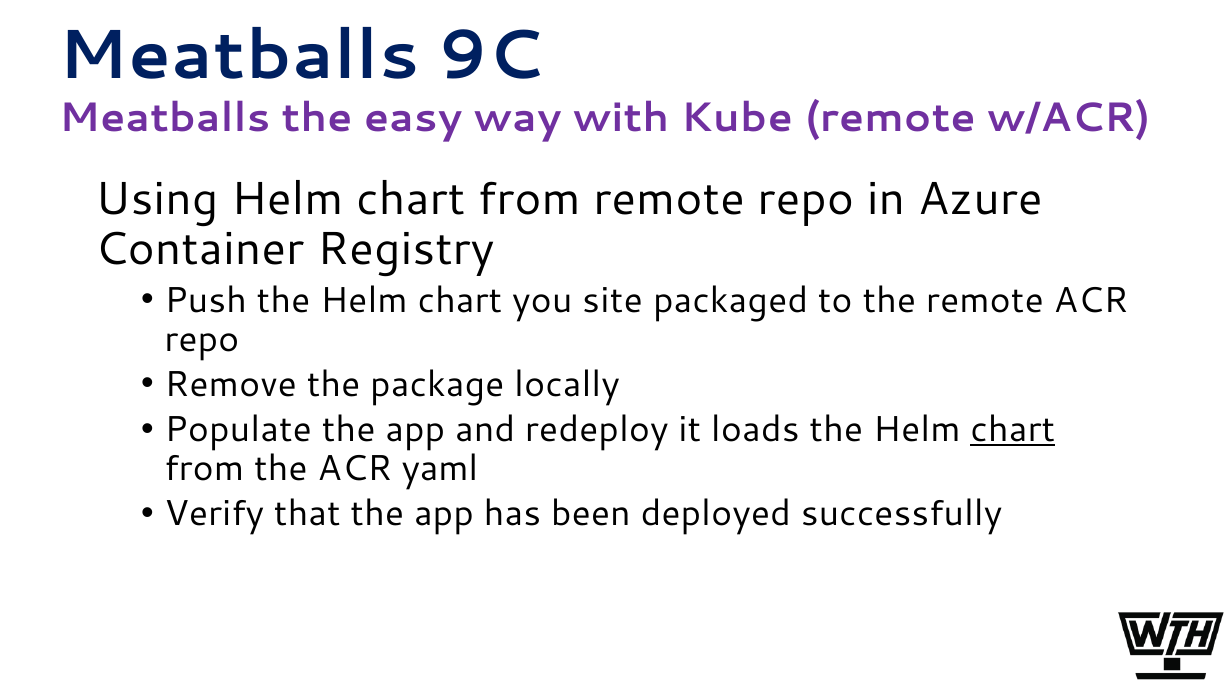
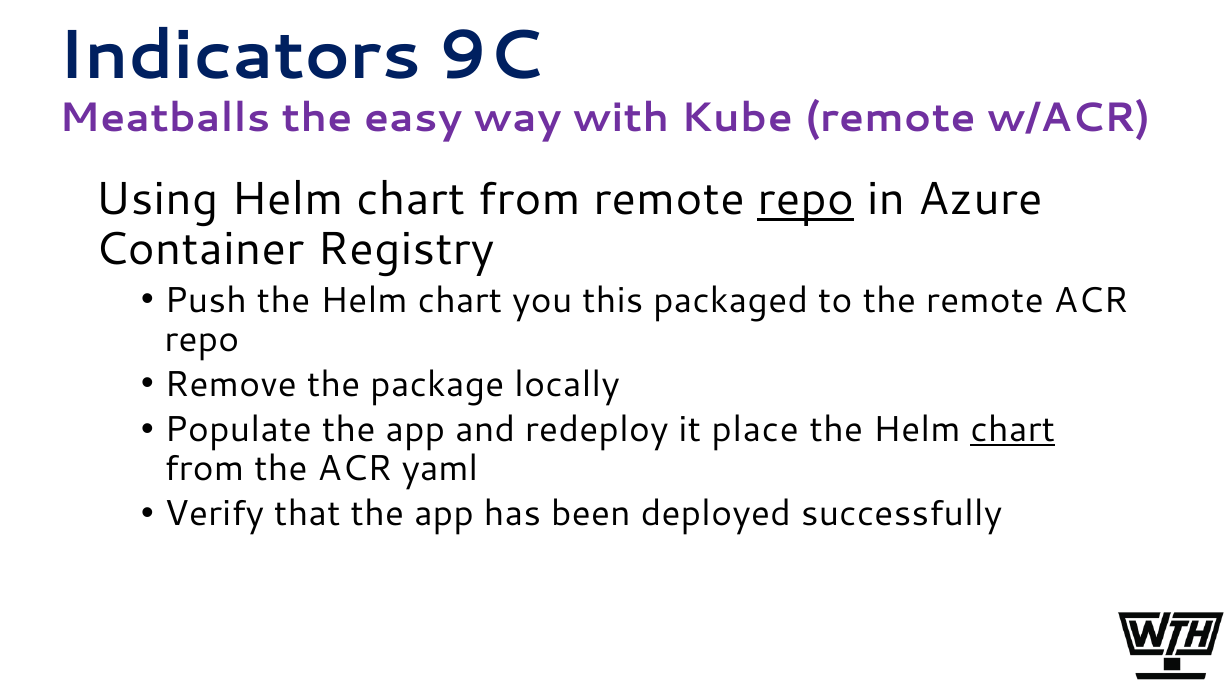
Meatballs: Meatballs -> Indicators (239, 55)
repo underline: none -> present (806, 200)
site: site -> this (613, 300)
loads: loads -> place (755, 430)
